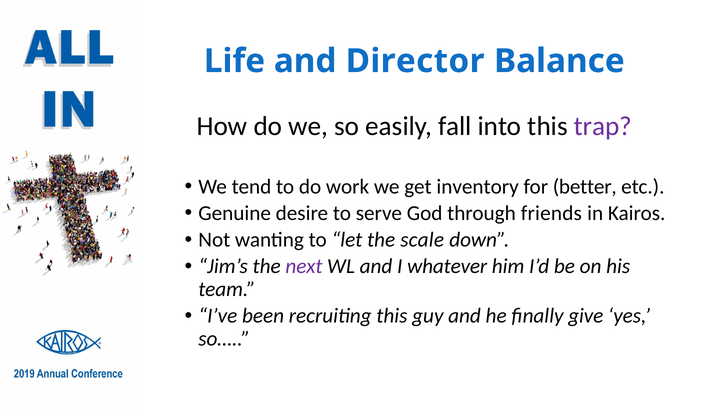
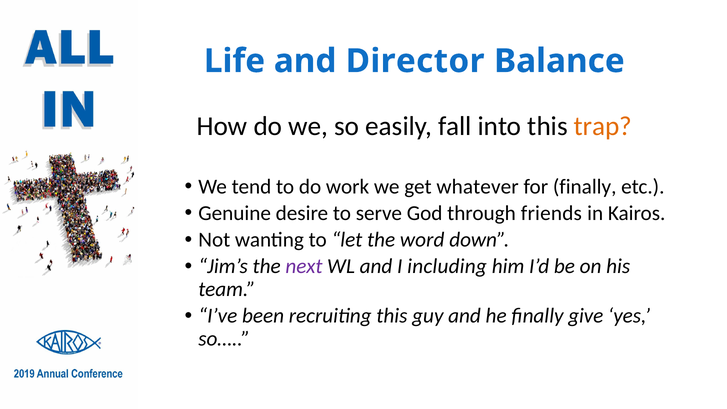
trap colour: purple -> orange (603, 126)
inventory: inventory -> whatever (478, 187)
for better: better -> finally (585, 187)
scale: scale -> word (422, 240)
whatever: whatever -> including (447, 266)
